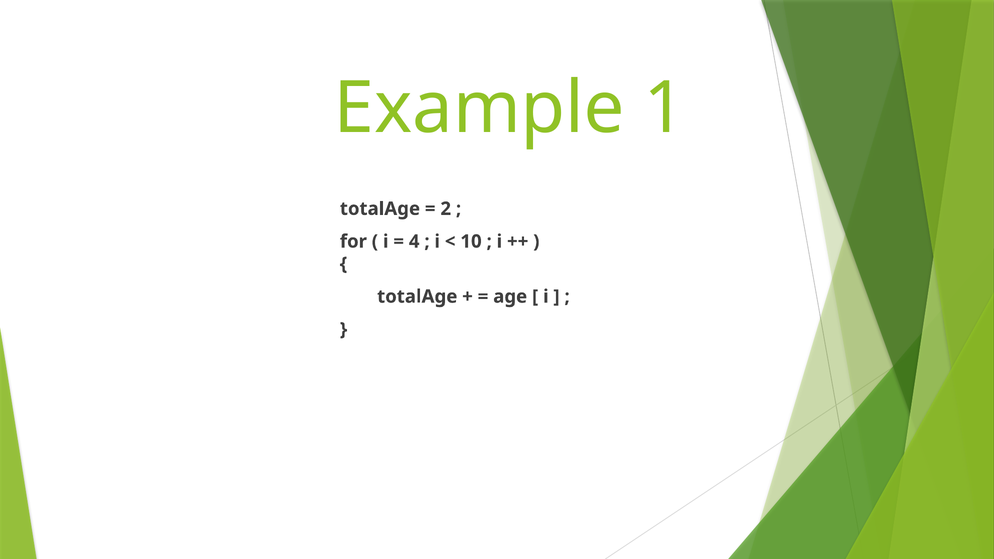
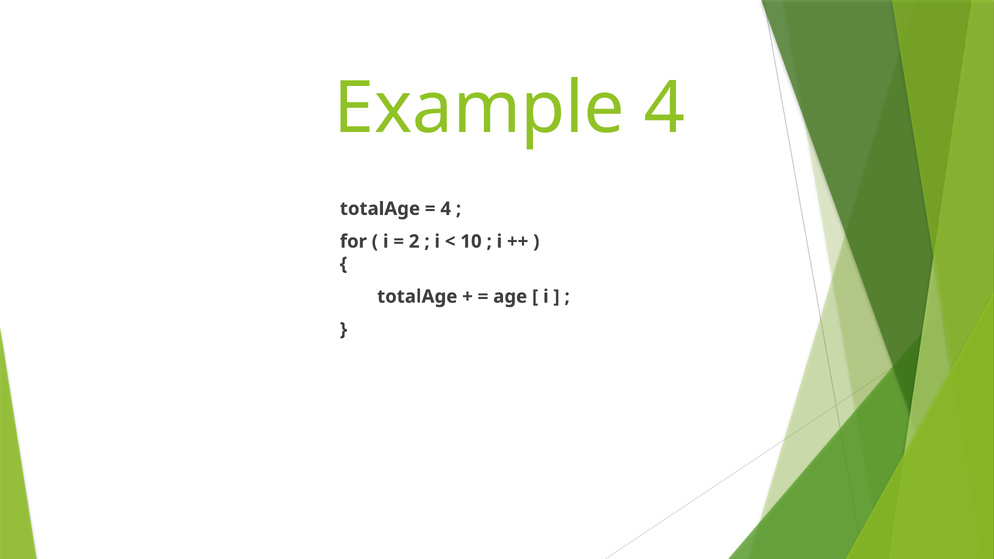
Example 1: 1 -> 4 (664, 108)
2: 2 -> 4 (446, 209)
4: 4 -> 2 (414, 242)
